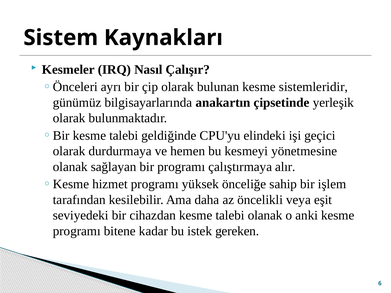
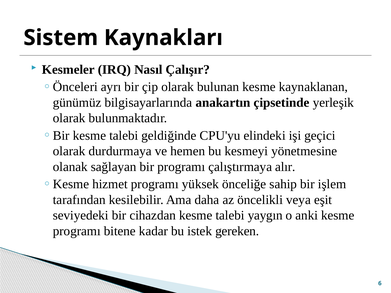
sistemleridir: sistemleridir -> kaynaklanan (313, 87)
talebi olanak: olanak -> yaygın (265, 216)
